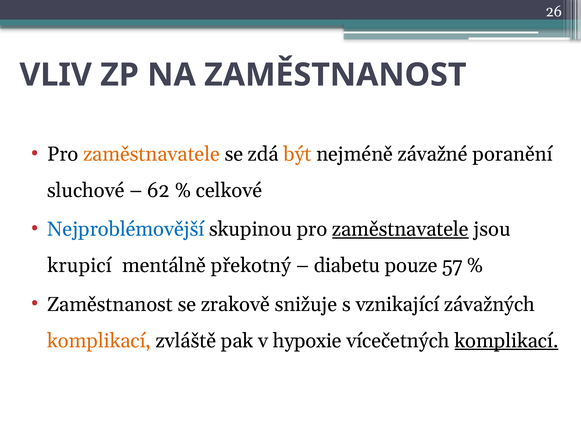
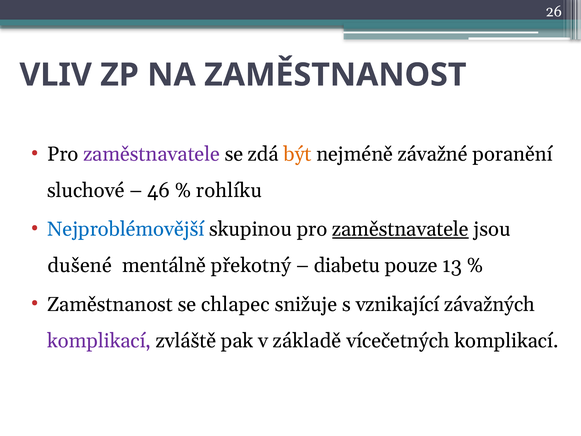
zaměstnavatele colour: orange -> purple (152, 154)
62: 62 -> 46 (159, 190)
celkové: celkové -> rohlíku (229, 190)
krupicí: krupicí -> dušené (80, 265)
57: 57 -> 13 (452, 265)
zrakově: zrakově -> chlapec (235, 304)
komplikací colour: orange -> purple (99, 340)
hypoxie: hypoxie -> základě (307, 340)
komplikací underline: present -> none (506, 340)
